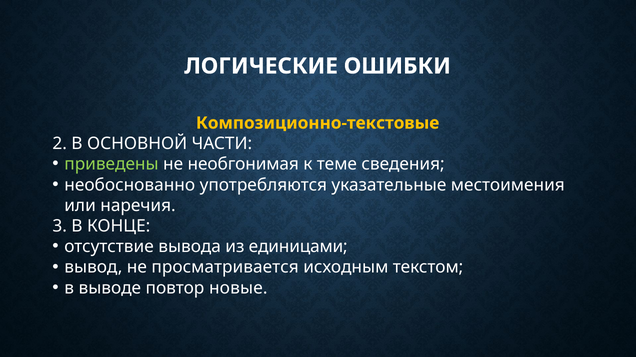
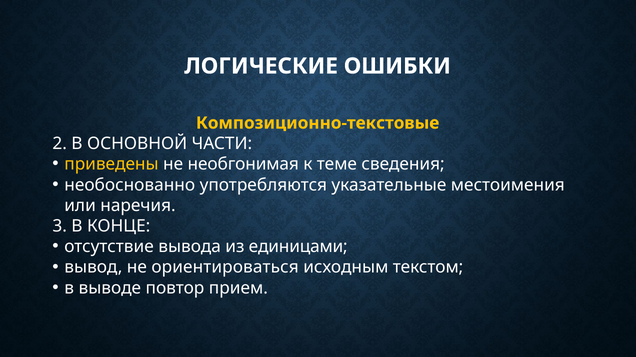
приведены colour: light green -> yellow (111, 165)
просматривается: просматривается -> ориентироваться (225, 268)
новые: новые -> прием (238, 289)
